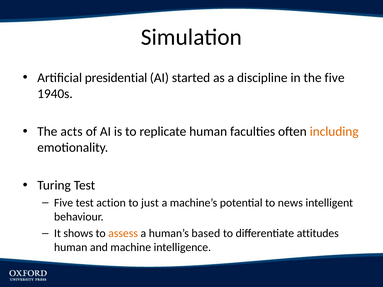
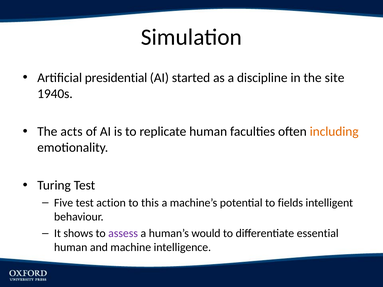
the five: five -> site (335, 78)
just: just -> this (150, 203)
news: news -> fields (290, 203)
assess colour: orange -> purple (123, 234)
based: based -> would (206, 234)
attitudes: attitudes -> essential (318, 234)
